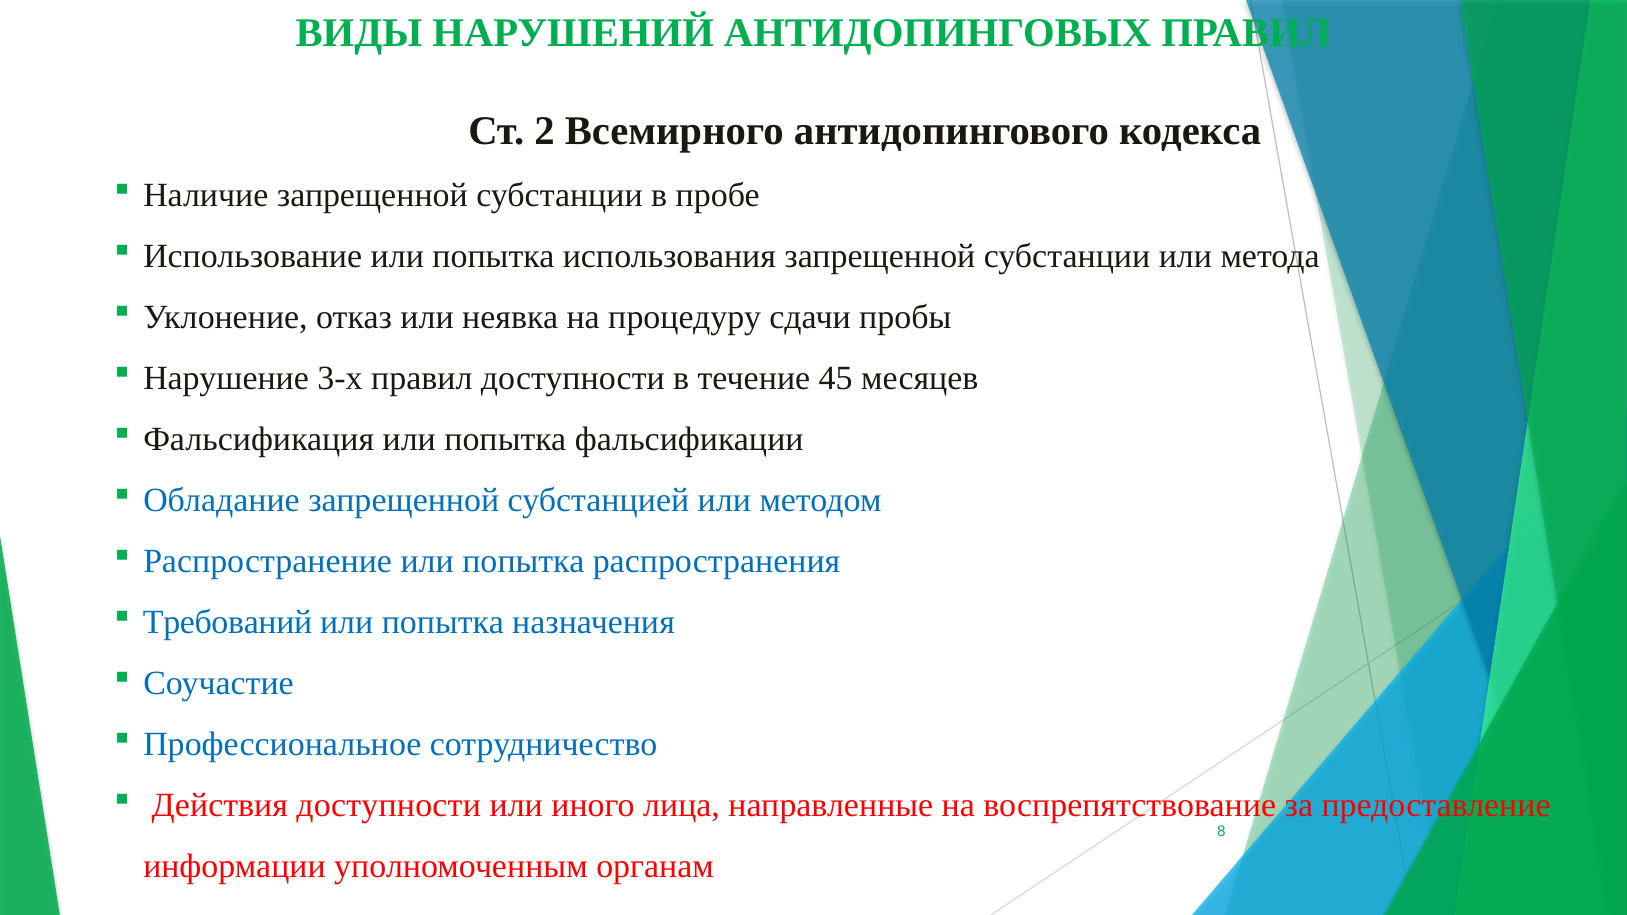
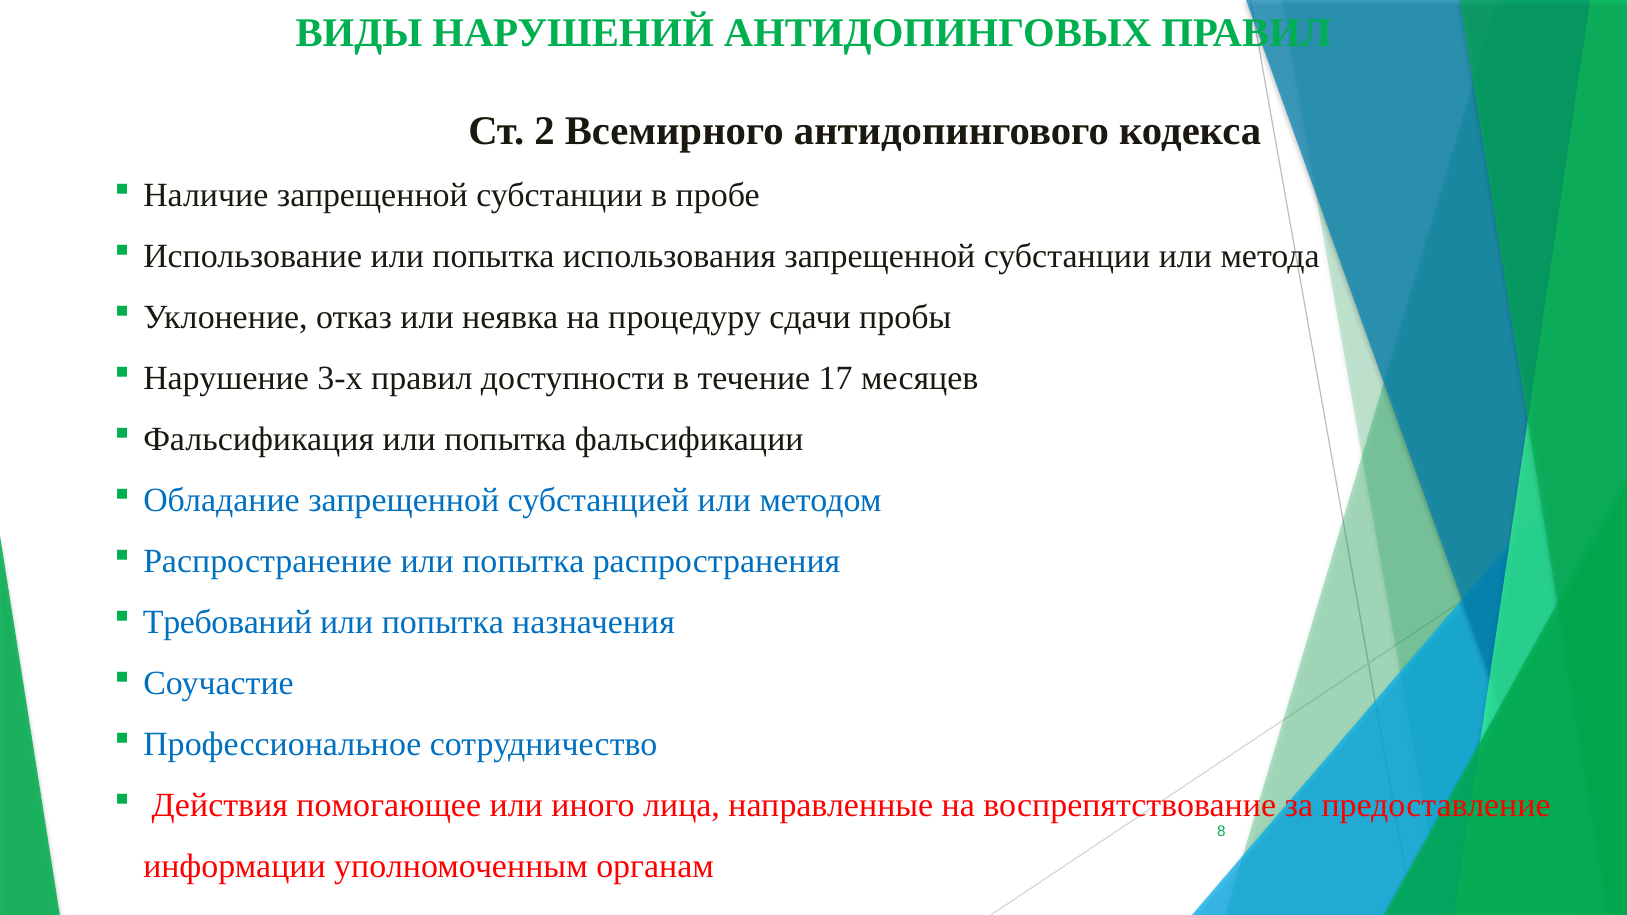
45: 45 -> 17 (836, 378)
Действия доступности: доступности -> помогающее (389, 806)
